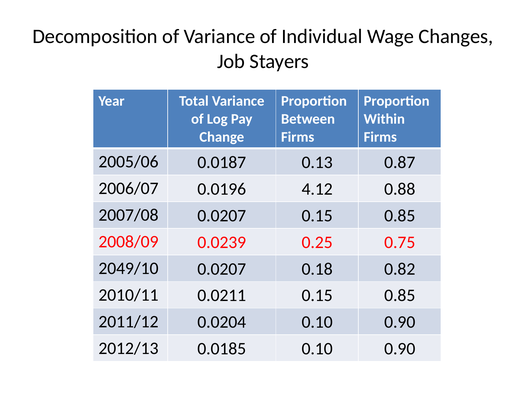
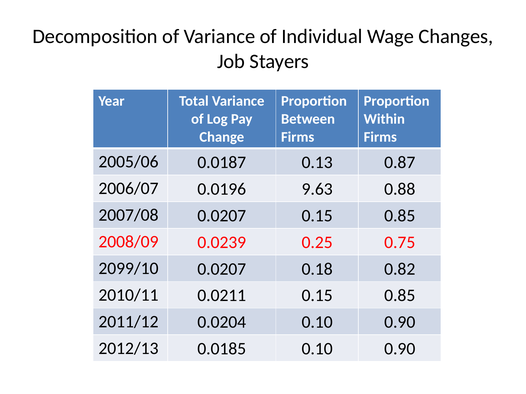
4.12: 4.12 -> 9.63 (317, 189)
2049/10: 2049/10 -> 2099/10 (128, 269)
